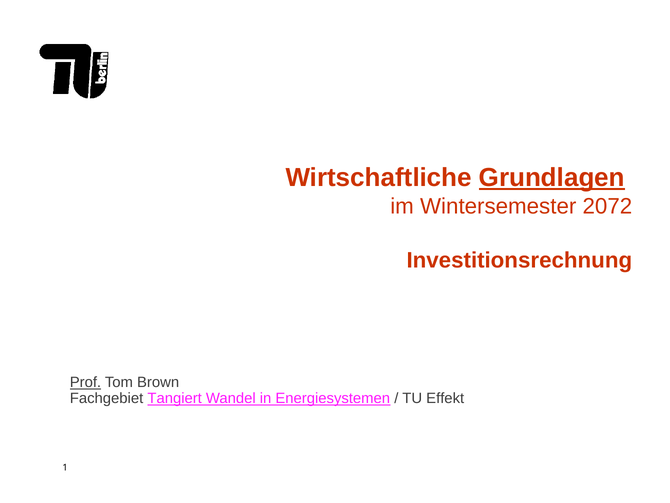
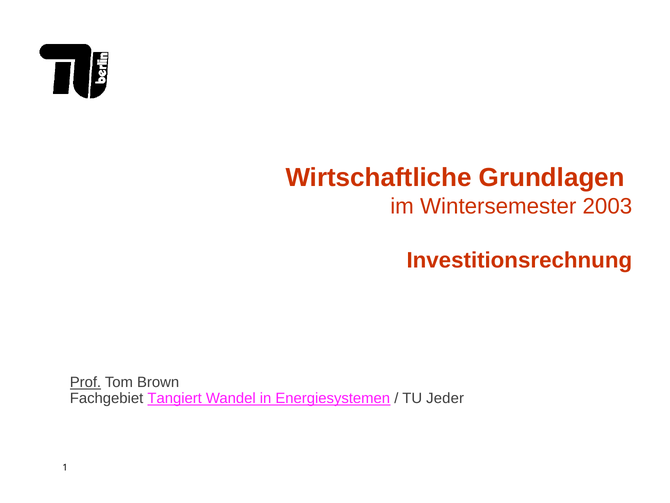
Grundlagen underline: present -> none (552, 178)
2072: 2072 -> 2003 (607, 206)
Effekt: Effekt -> Jeder (445, 398)
